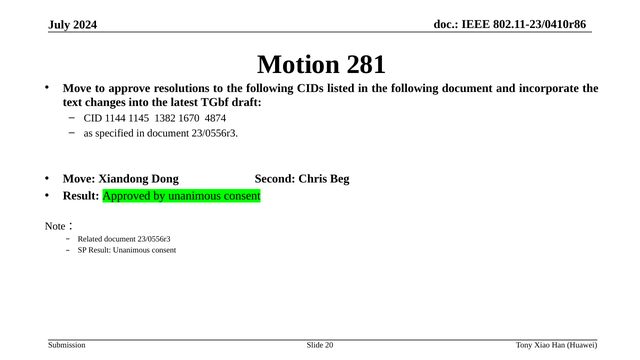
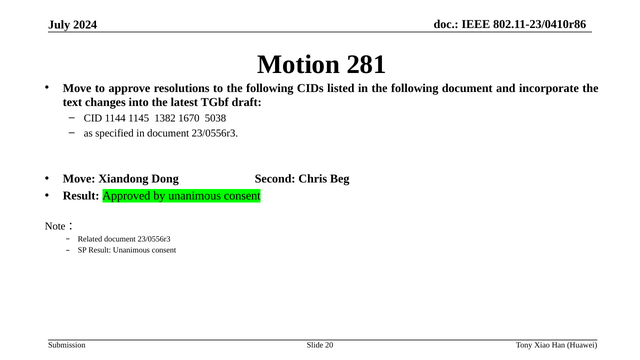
4874: 4874 -> 5038 (215, 118)
